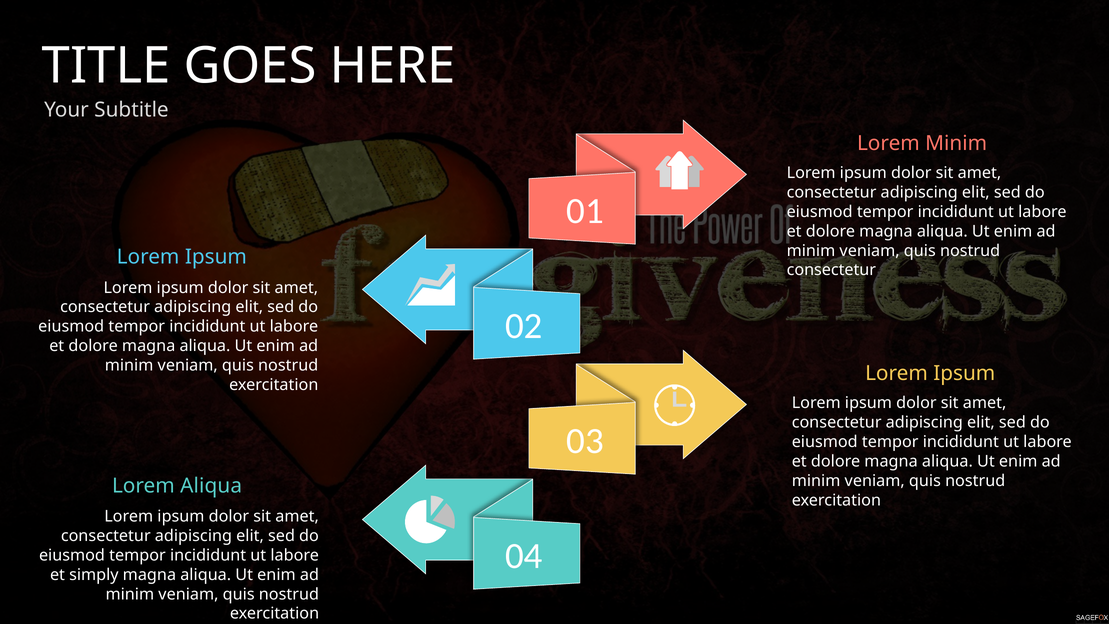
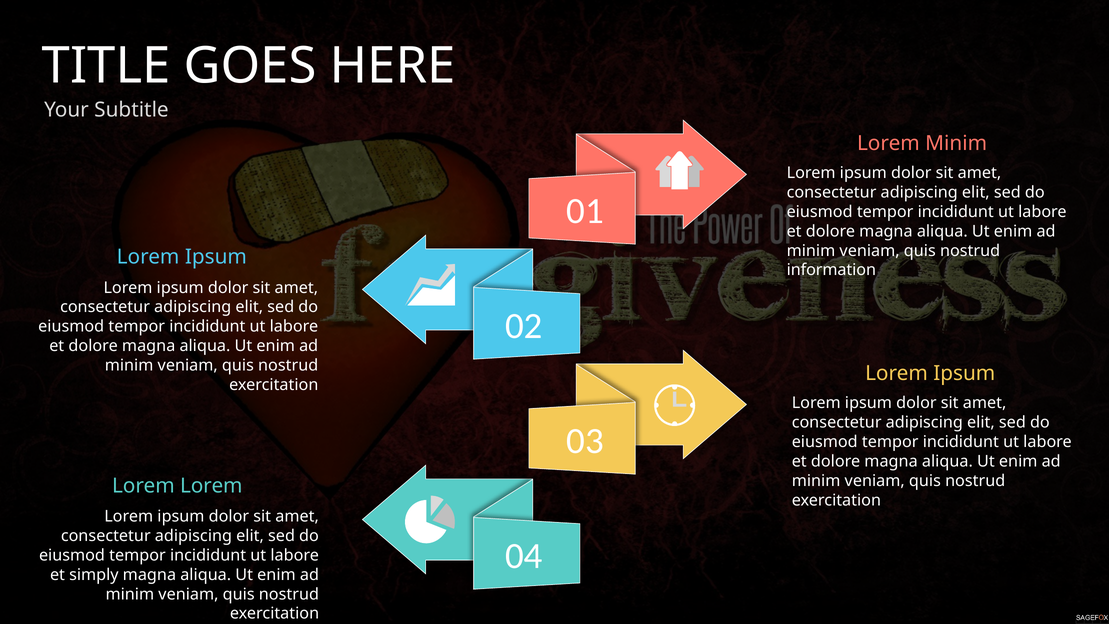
consectetur: consectetur -> information (831, 270)
Lorem Aliqua: Aliqua -> Lorem (211, 486)
